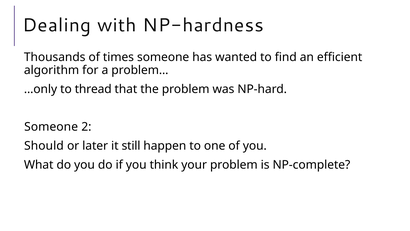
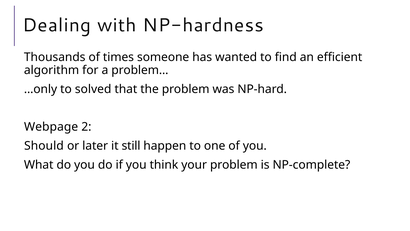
thread: thread -> solved (93, 89)
Someone: Someone -> Webpage (51, 127)
